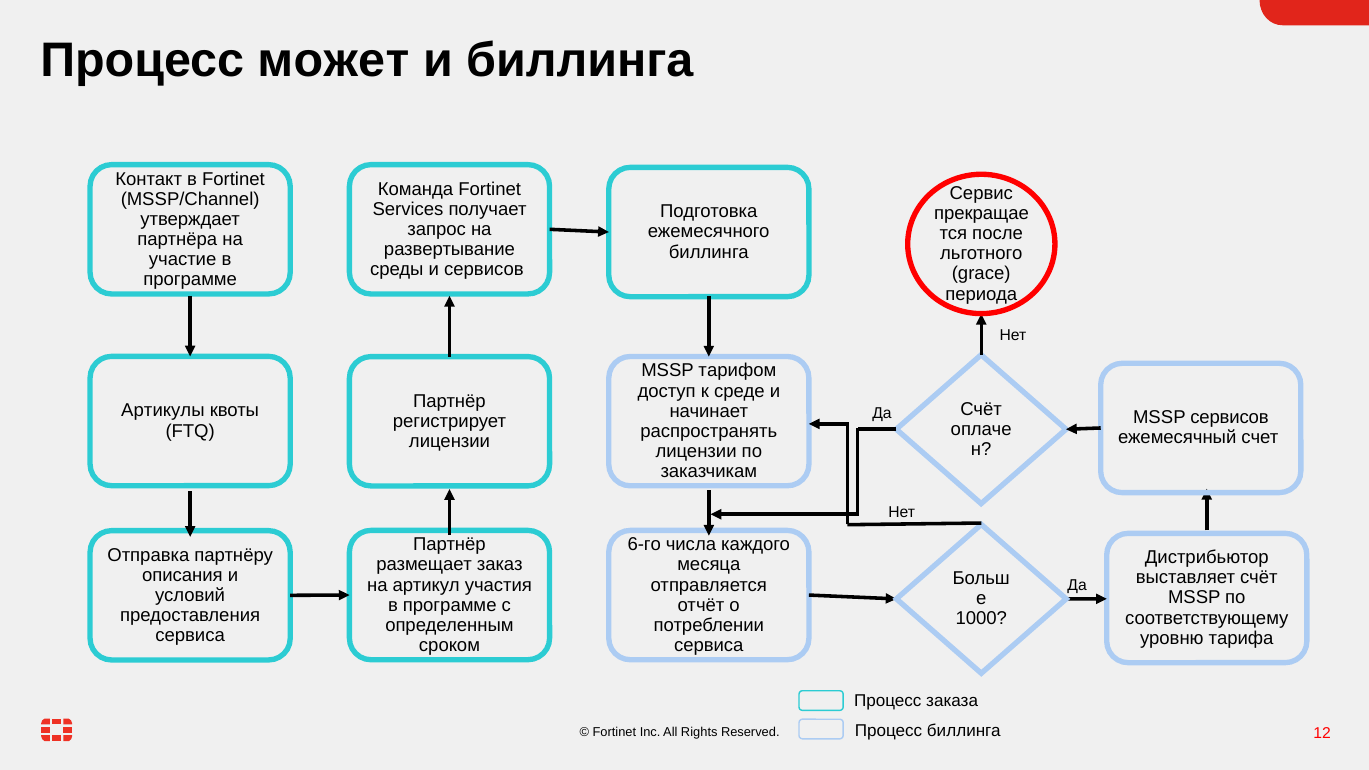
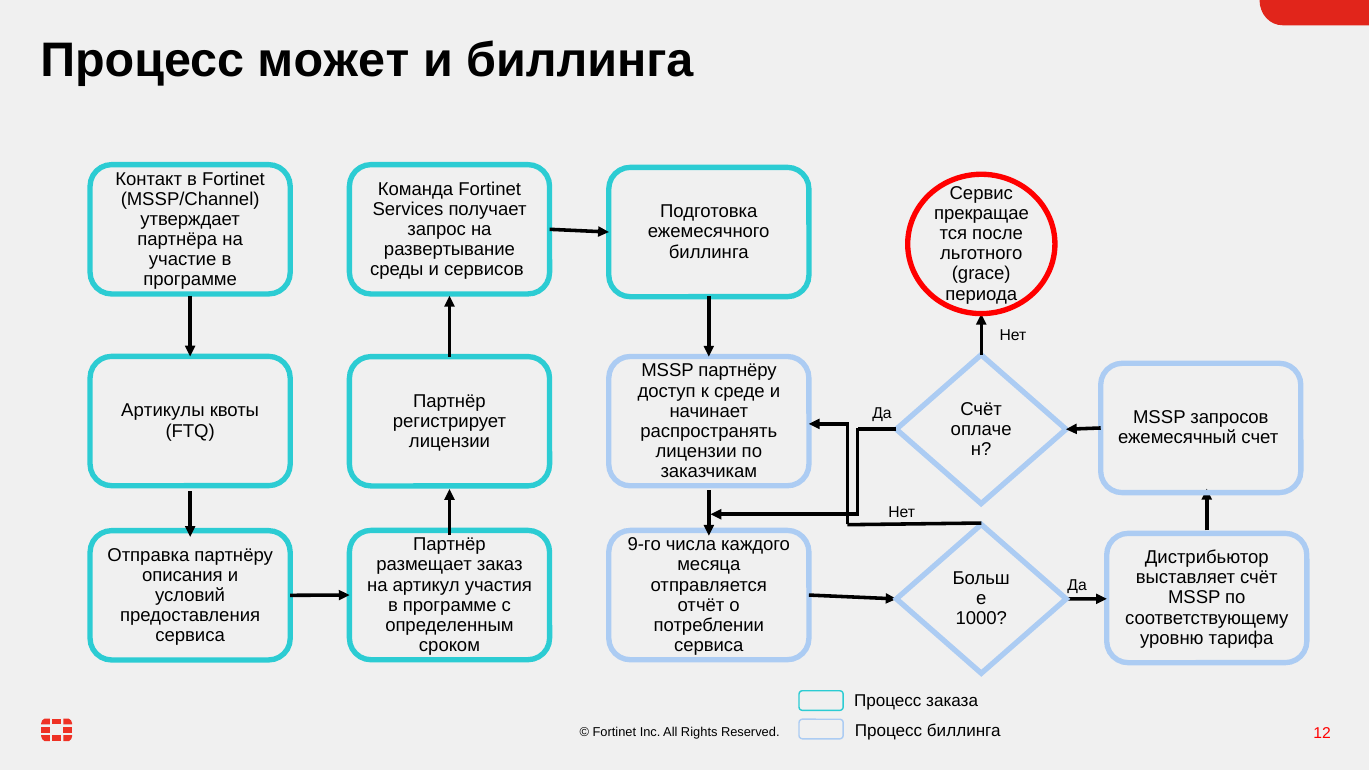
MSSP тарифом: тарифом -> партнёру (738, 371)
MSSP сервисов: сервисов -> запросов (1229, 418)
6-го: 6-го -> 9-го (644, 545)
